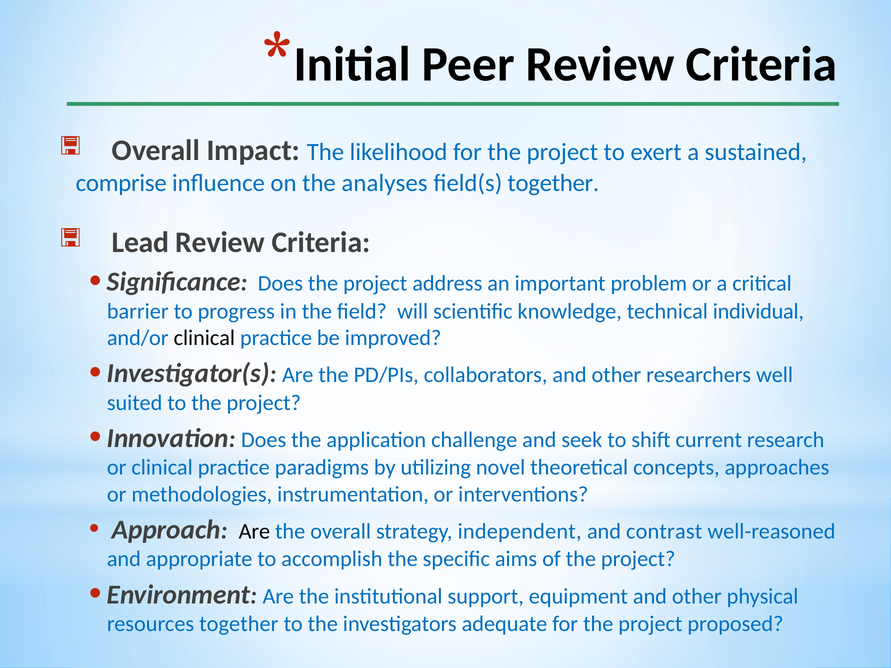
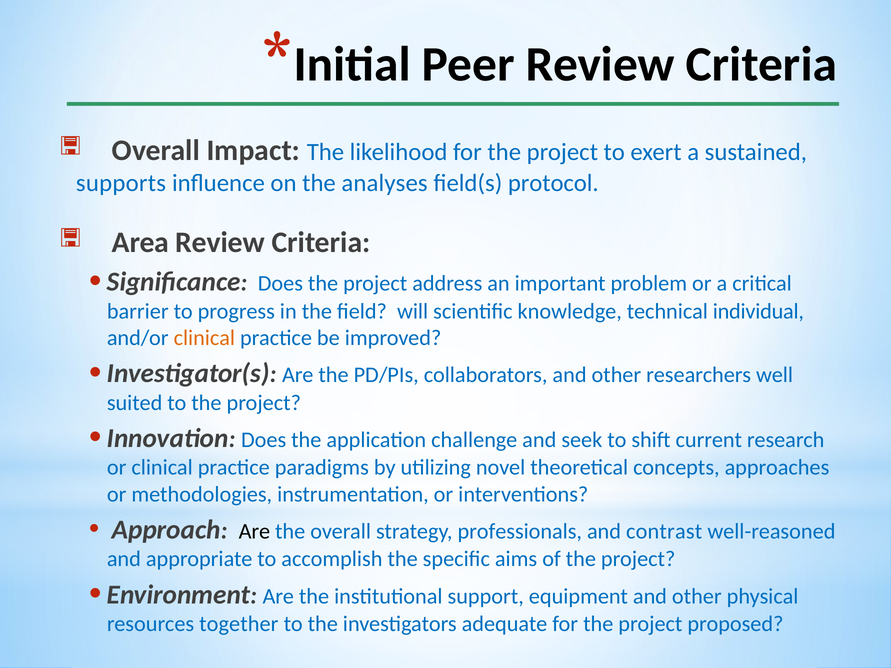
comprise: comprise -> supports (121, 183)
field(s together: together -> protocol (553, 183)
Lead: Lead -> Area (141, 243)
clinical colour: black -> orange (204, 338)
independent: independent -> professionals (520, 532)
